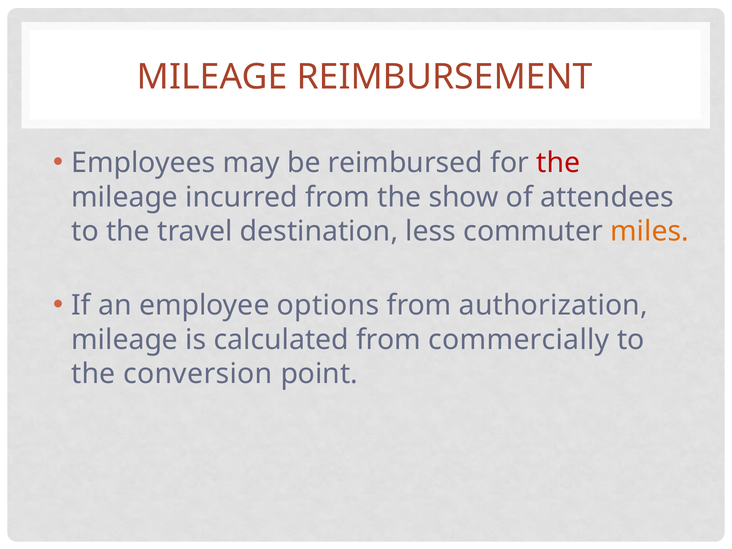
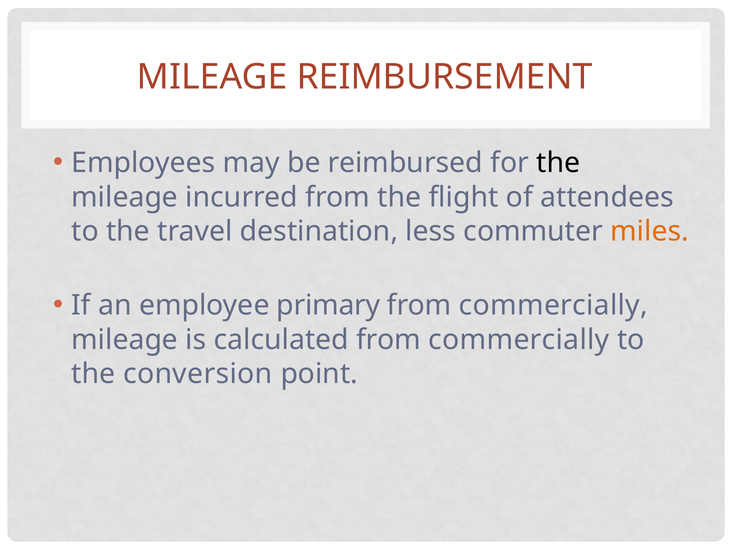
the colour: red -> black (558, 163)
show: show -> flight (464, 197)
options: options -> primary (328, 305)
authorization: authorization -> commercially (553, 305)
